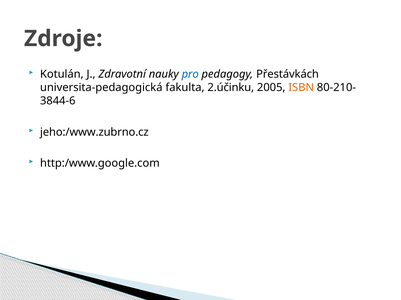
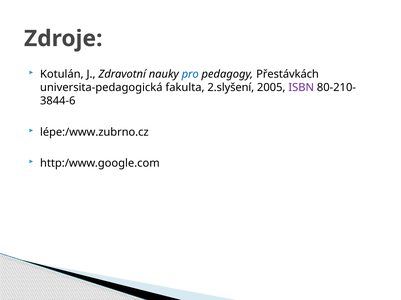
2.účinku: 2.účinku -> 2.slyšení (231, 88)
ISBN colour: orange -> purple (301, 88)
jeho:/www.zubrno.cz: jeho:/www.zubrno.cz -> lépe:/www.zubrno.cz (94, 132)
